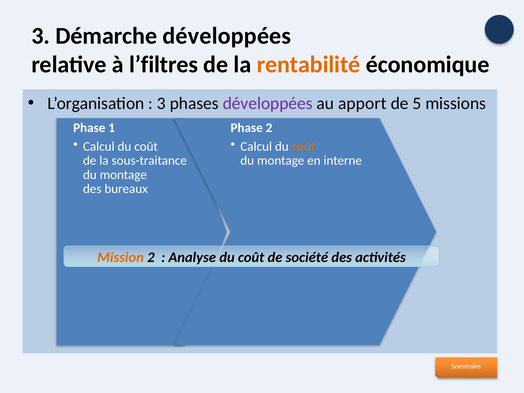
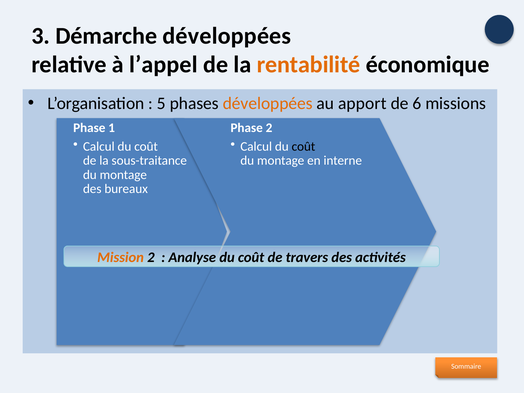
l’filtres: l’filtres -> l’appel (163, 65)
3: 3 -> 5 (161, 104)
développées colour: purple -> orange (268, 104)
5: 5 -> 6 (417, 104)
coût colour: orange -> black (303, 146)
société: société -> travers (307, 257)
